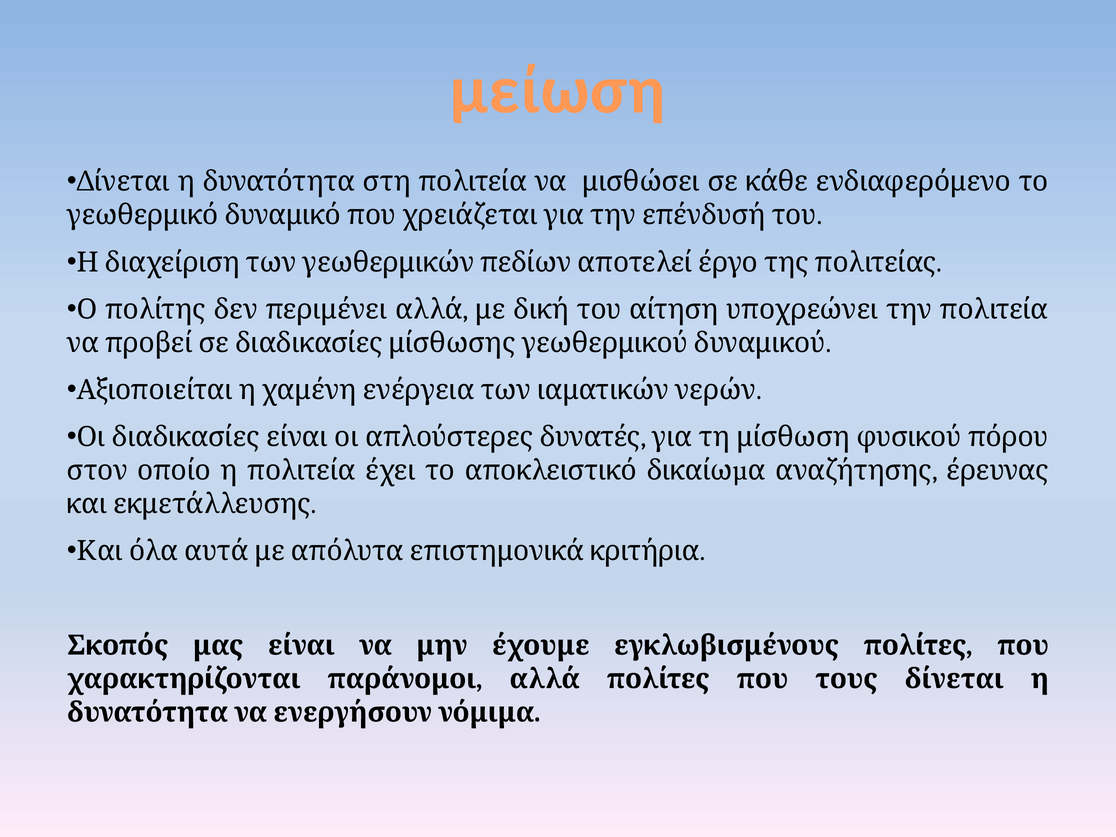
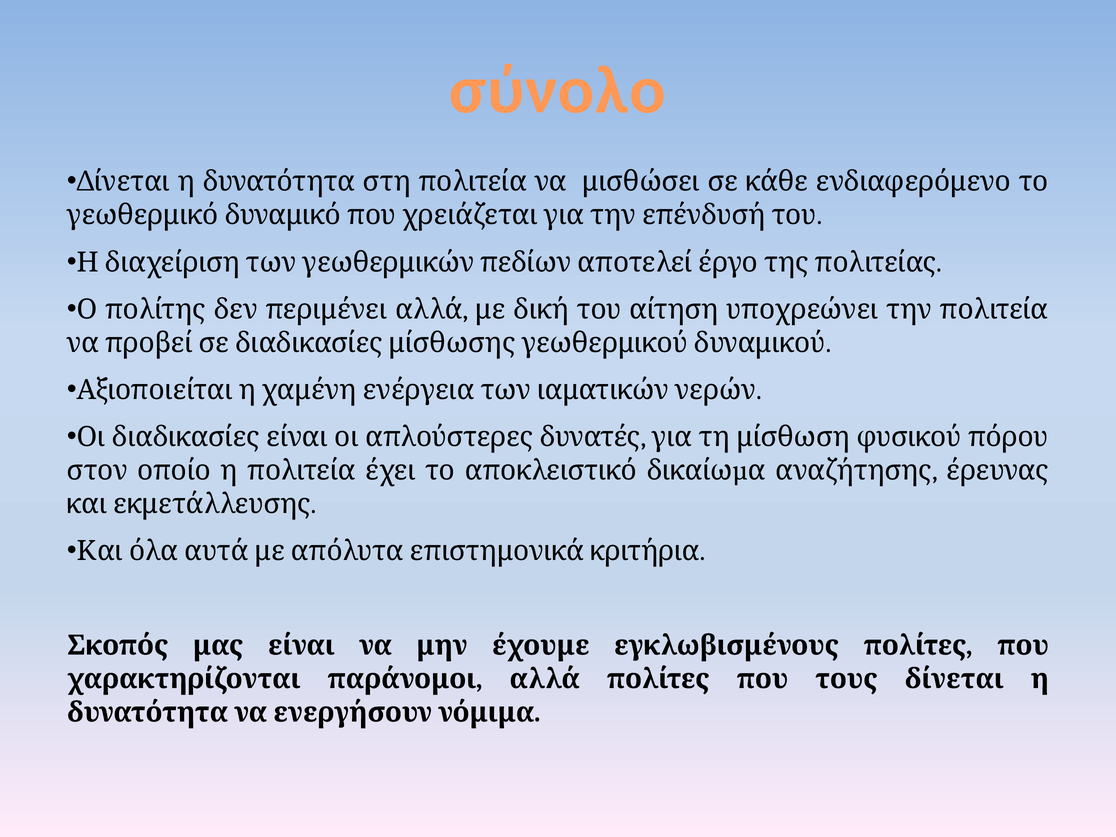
μείωση: μείωση -> σύνολο (558, 90)
